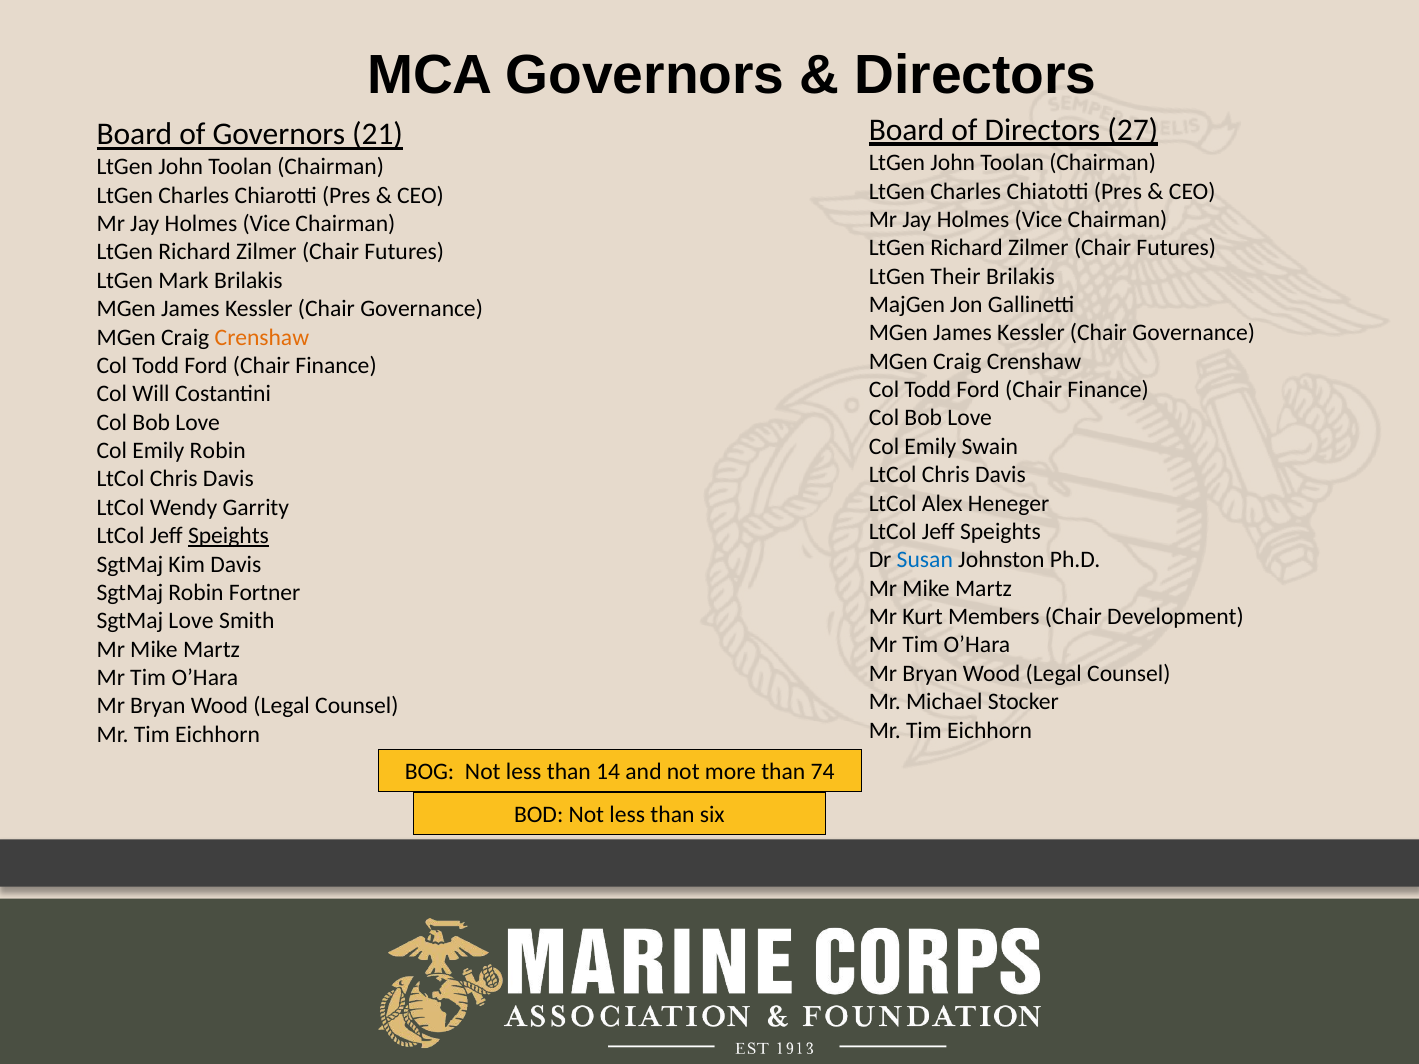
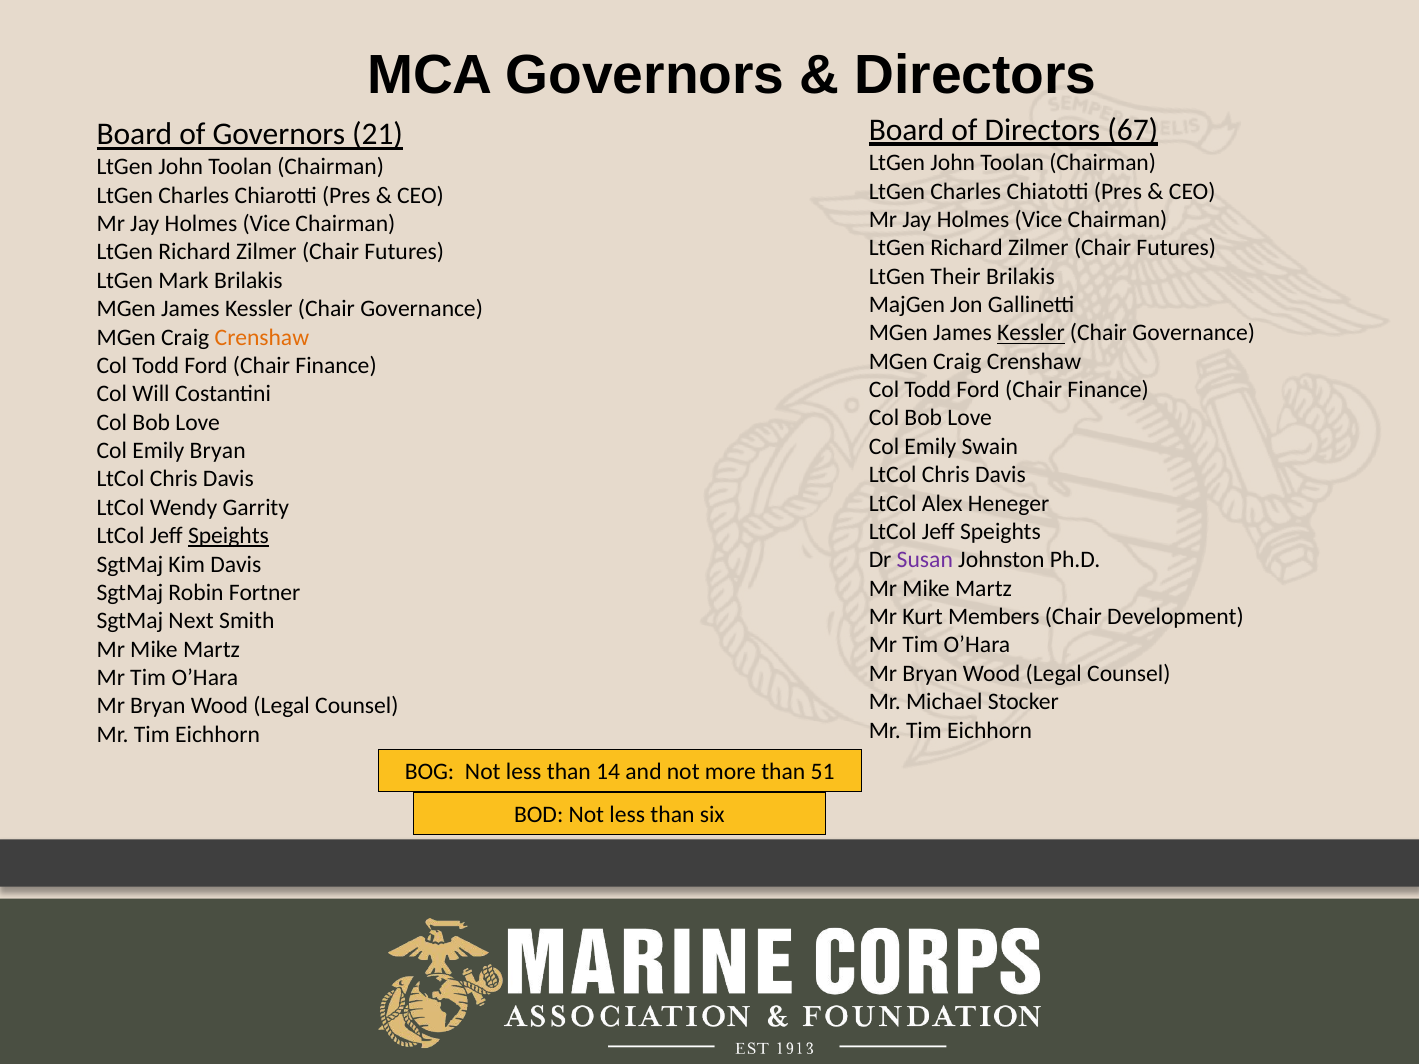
27: 27 -> 67 (1133, 130)
Kessler underline: none -> present (1031, 333)
Emily Robin: Robin -> Bryan (218, 451)
Susan colour: blue -> purple (925, 560)
SgtMaj Love: Love -> Next (191, 621)
74: 74 -> 51 (823, 772)
